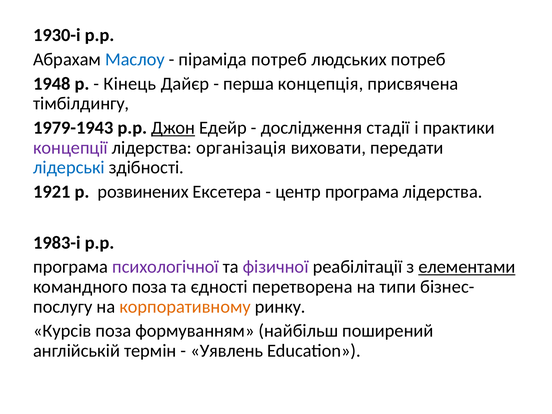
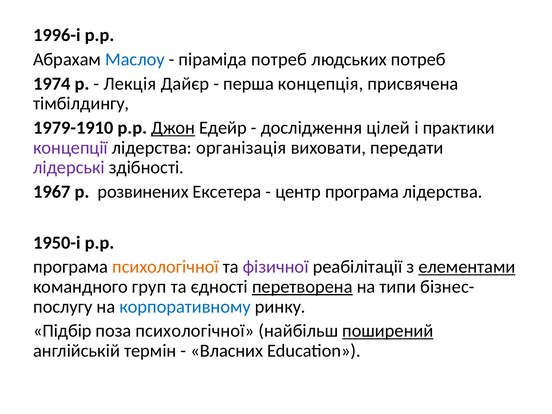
1930-і: 1930-і -> 1996-і (57, 35)
1948: 1948 -> 1974 (52, 84)
Кінець: Кінець -> Лекція (130, 84)
1979-1943: 1979-1943 -> 1979-1910 (73, 128)
стадії: стадії -> цілей (388, 128)
лідерські colour: blue -> purple (69, 168)
1921: 1921 -> 1967 (52, 192)
1983-і: 1983-і -> 1950-і (57, 243)
психологічної colour: purple -> orange (165, 267)
командного поза: поза -> груп (149, 287)
перетворена underline: none -> present (302, 287)
корпоративному colour: orange -> blue (185, 307)
Курсів: Курсів -> Підбір (62, 331)
поза формуванням: формуванням -> психологічної (195, 331)
поширений underline: none -> present (388, 331)
Уявлень: Уявлень -> Власних (227, 351)
